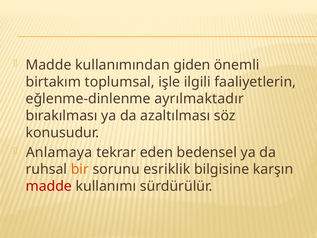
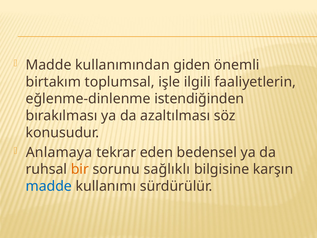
ayrılmaktadır: ayrılmaktadır -> istendiğinden (199, 99)
esriklik: esriklik -> sağlıklı (167, 169)
madde colour: red -> blue (49, 186)
